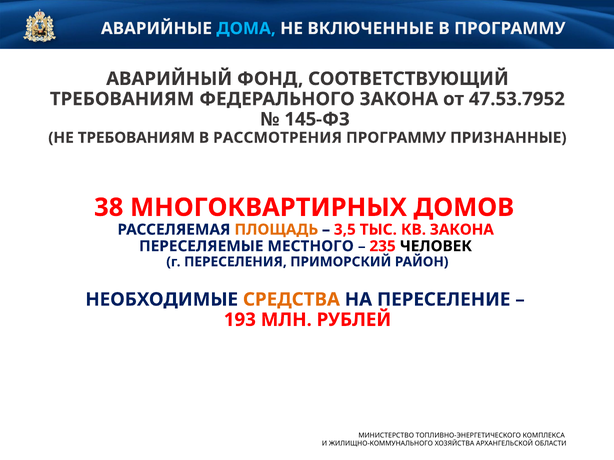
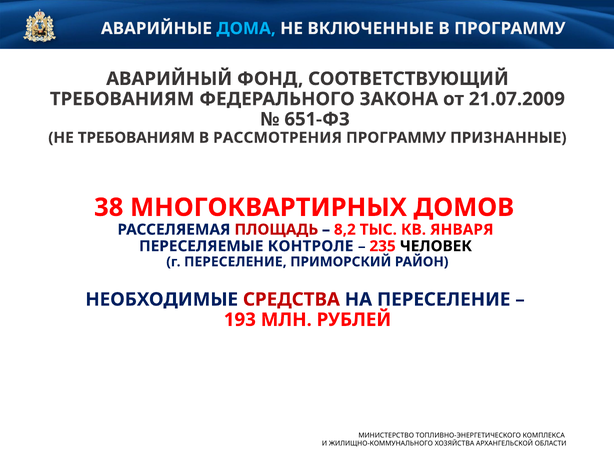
47.53.7952: 47.53.7952 -> 21.07.2009 (517, 99)
145-ФЗ: 145-ФЗ -> 651-ФЗ (317, 119)
ПЛОЩАДЬ colour: orange -> red (276, 230)
3,5: 3,5 -> 8,2 (345, 230)
КВ ЗАКОНА: ЗАКОНА -> ЯНВАРЯ (462, 230)
МЕСТНОГО: МЕСТНОГО -> КОНТРОЛЕ (311, 246)
г ПЕРЕСЕЛЕНИЯ: ПЕРЕСЕЛЕНИЯ -> ПЕРЕСЕЛЕНИЕ (235, 262)
СРЕДСТВА colour: orange -> red (291, 300)
